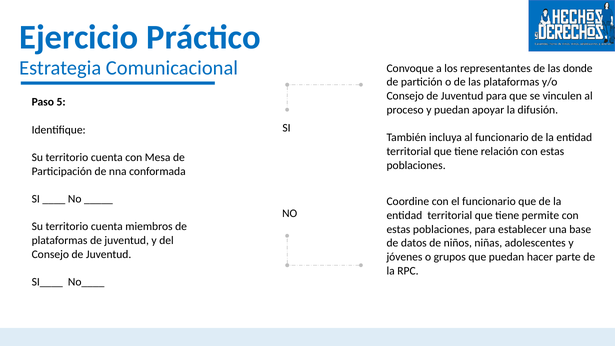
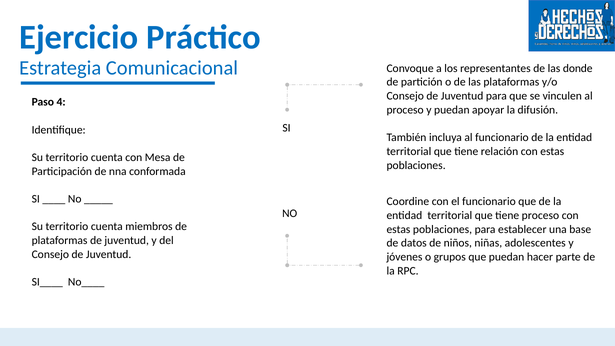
5: 5 -> 4 (61, 102)
tiene permite: permite -> proceso (540, 215)
